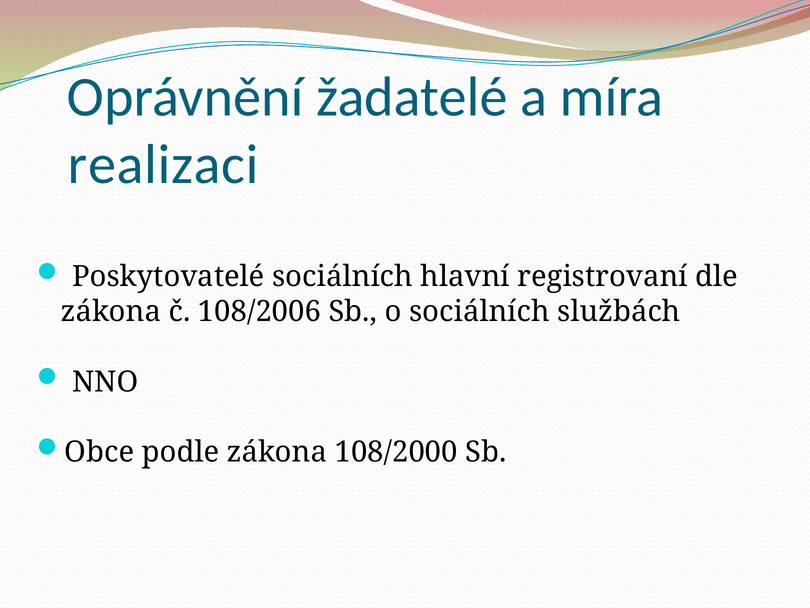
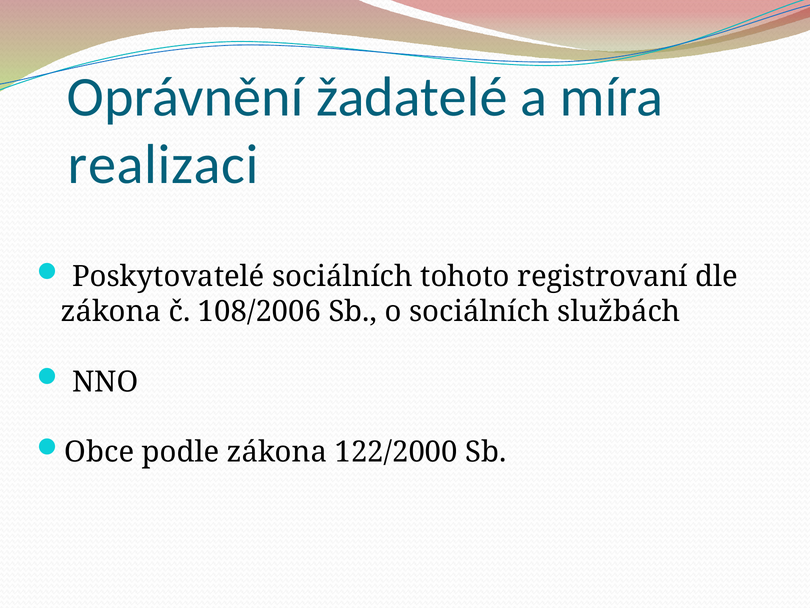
hlavní: hlavní -> tohoto (465, 276)
108/2000: 108/2000 -> 122/2000 (396, 452)
